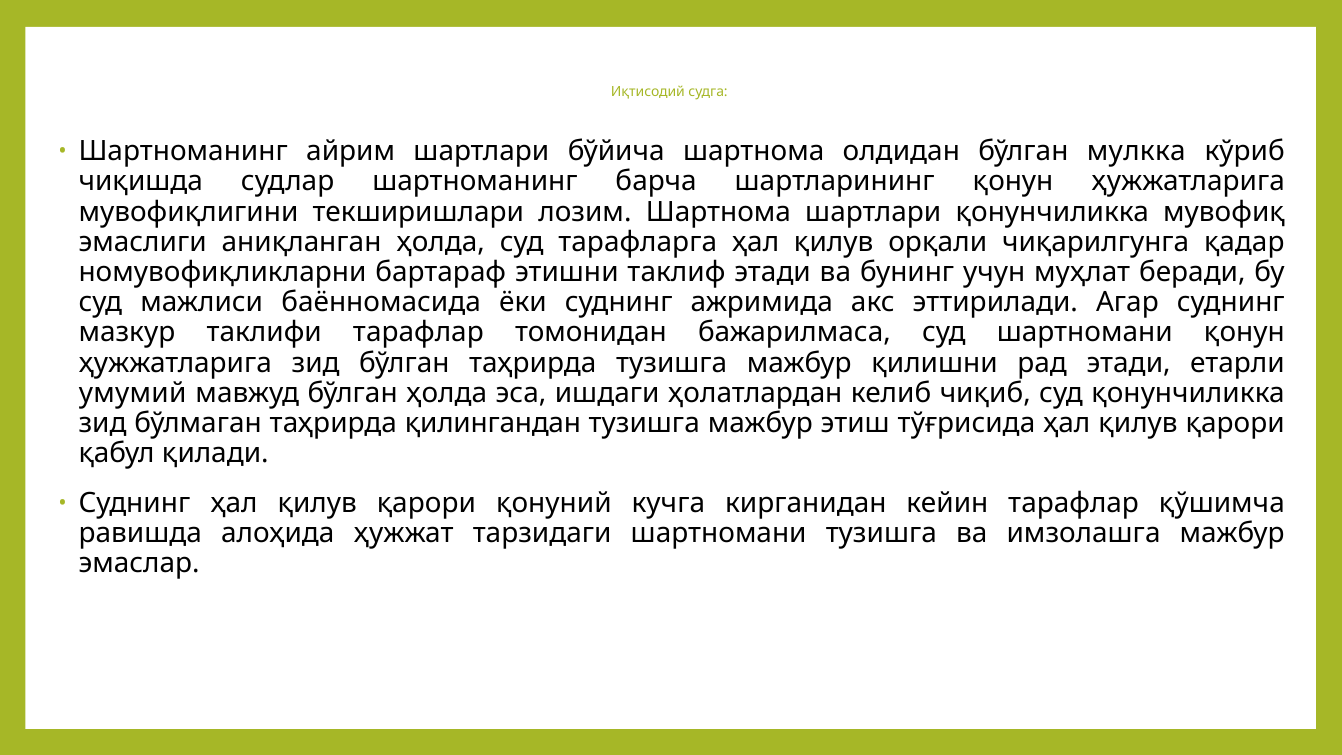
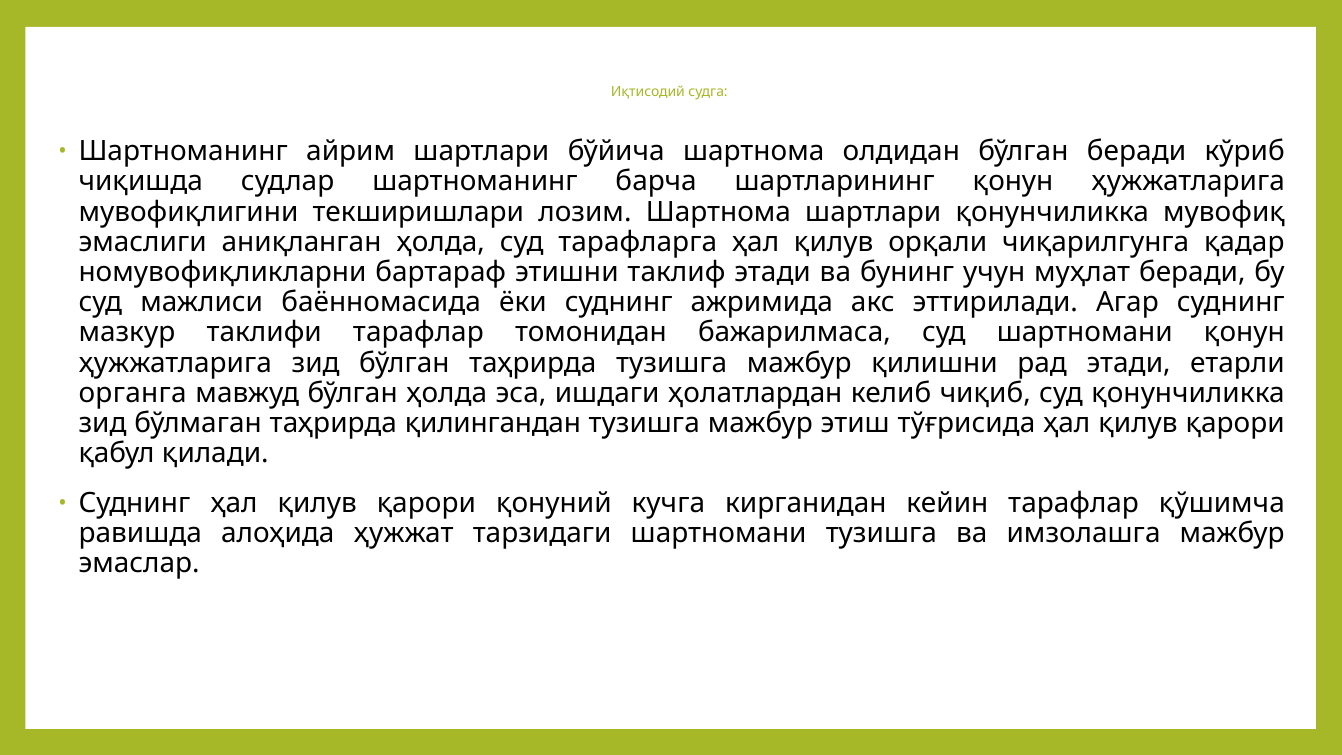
бўлган мулкка: мулкка -> беради (1136, 151)
умумий: умумий -> органга (133, 393)
